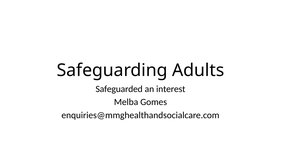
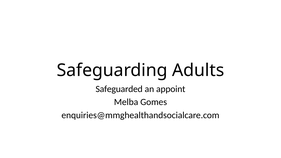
interest: interest -> appoint (171, 89)
